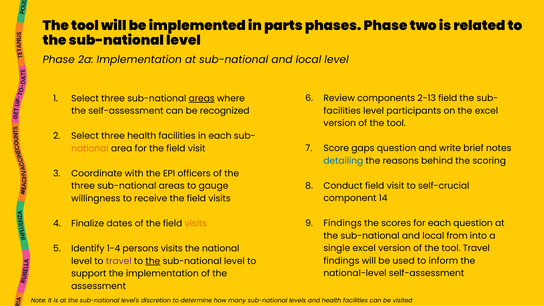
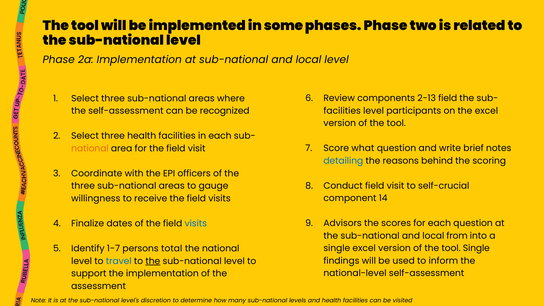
parts: parts -> some (283, 26)
areas underline: present -> none (202, 98)
gaps: gaps -> what (363, 148)
Findings: Findings -> Advisors (343, 223)
visits colour: orange -> blue (196, 224)
tool Travel: Travel -> Single (476, 248)
1-4: 1-4 -> 1-7 (113, 249)
persons visits: visits -> total (172, 249)
travel colour: purple -> blue (119, 261)
